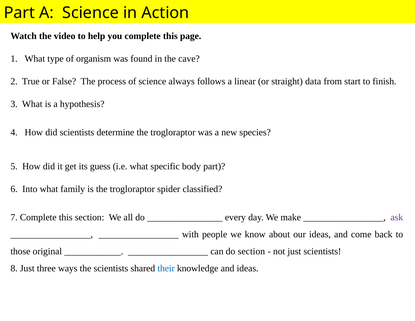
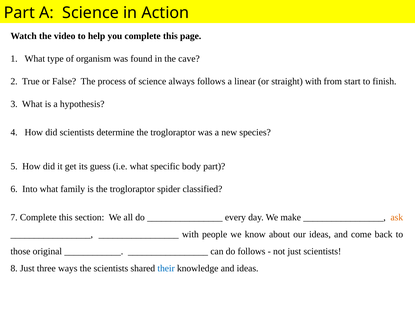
straight data: data -> with (313, 81)
ask colour: purple -> orange (397, 217)
do section: section -> follows (252, 251)
